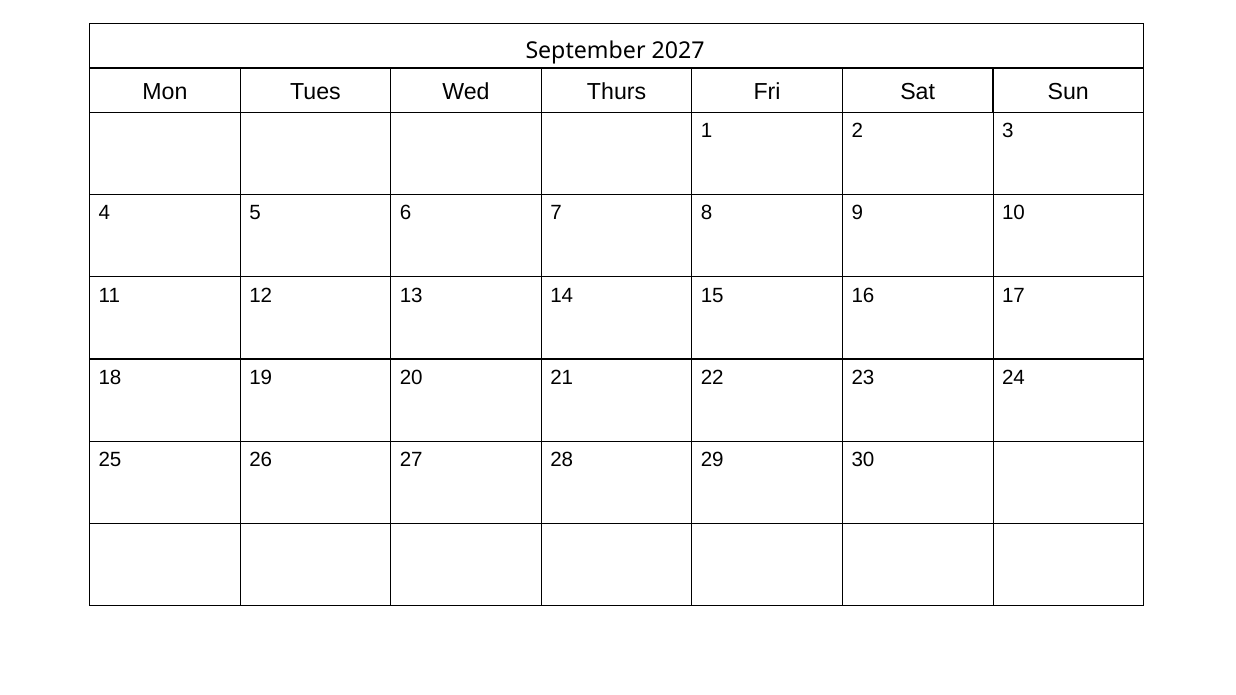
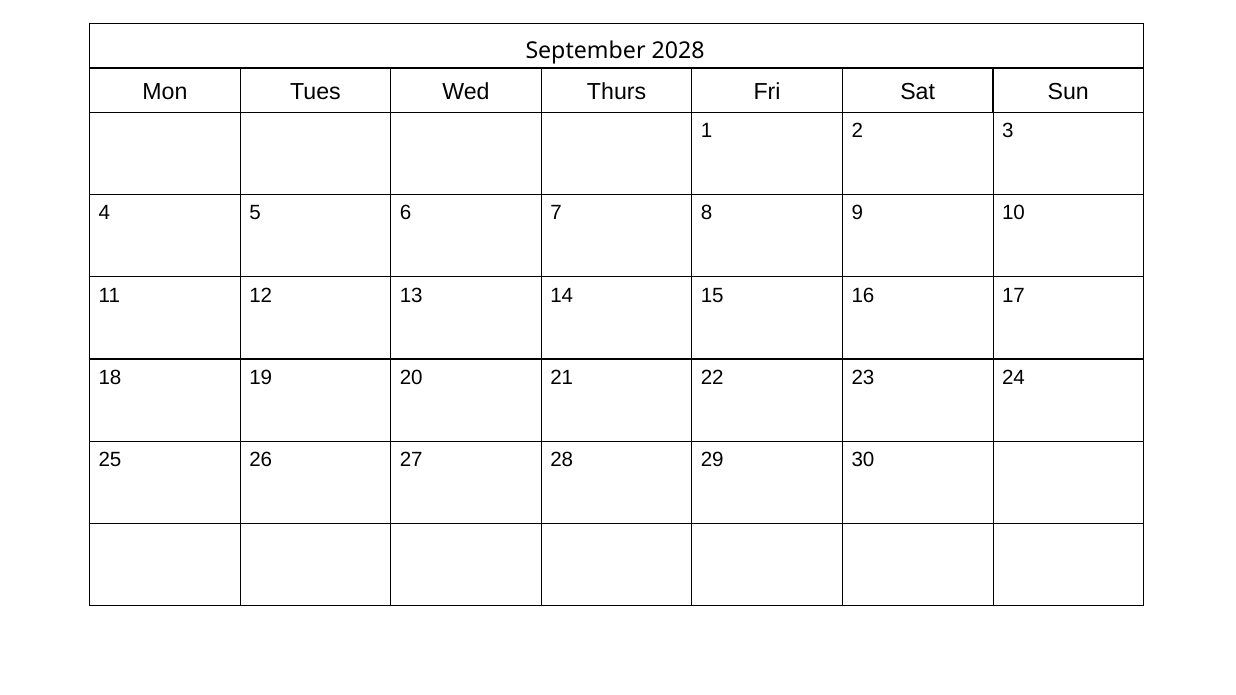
2027: 2027 -> 2028 (678, 51)
